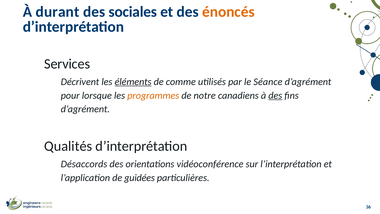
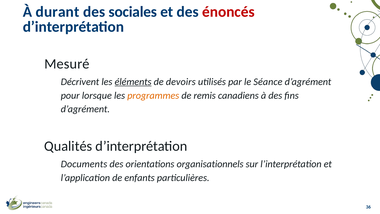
énoncés colour: orange -> red (228, 12)
Services: Services -> Mesuré (67, 64)
comme: comme -> devoirs (181, 82)
notre: notre -> remis (205, 95)
des underline: present -> none (275, 95)
Désaccords: Désaccords -> Documents (84, 164)
vidéoconférence: vidéoconférence -> organisationnels (210, 164)
guidées: guidées -> enfants (140, 178)
